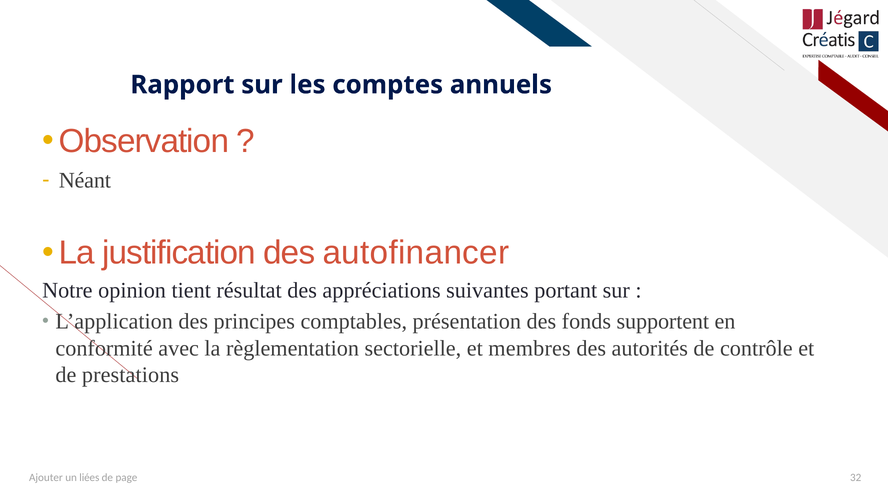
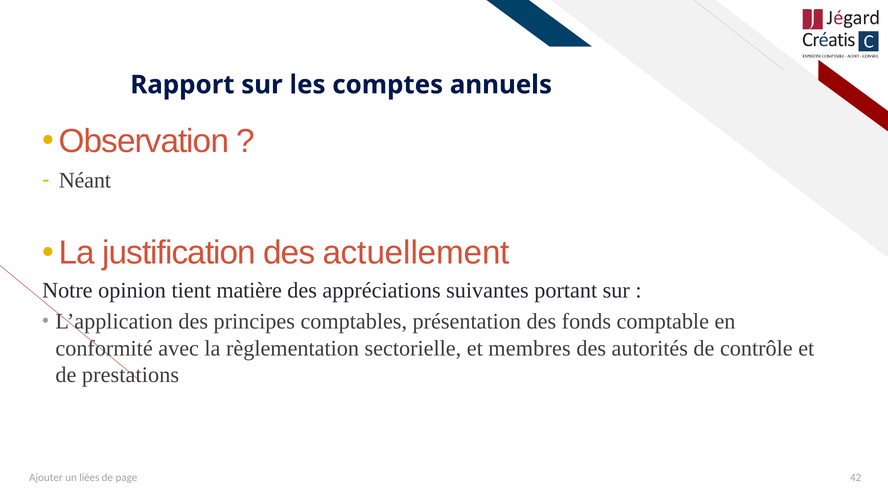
autofinancer: autofinancer -> actuellement (416, 253)
résultat: résultat -> matière (249, 290)
supportent: supportent -> comptable (663, 321)
32: 32 -> 42 (856, 477)
